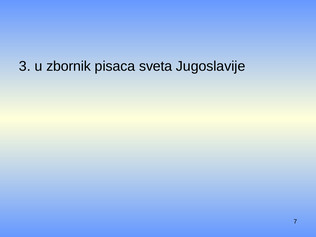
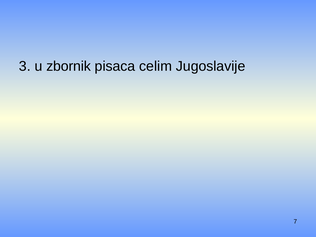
sveta: sveta -> celim (156, 66)
